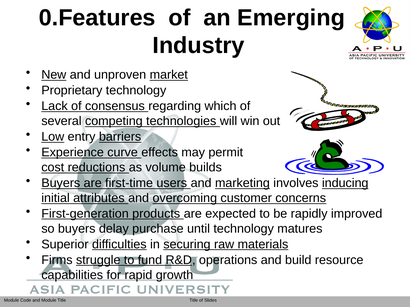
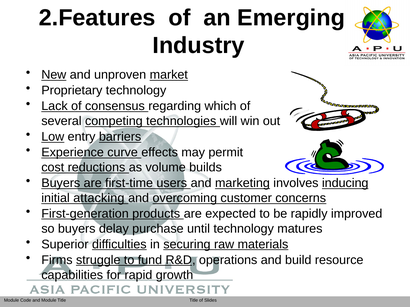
0.Features: 0.Features -> 2.Features (97, 18)
attributes: attributes -> attacking (99, 198)
